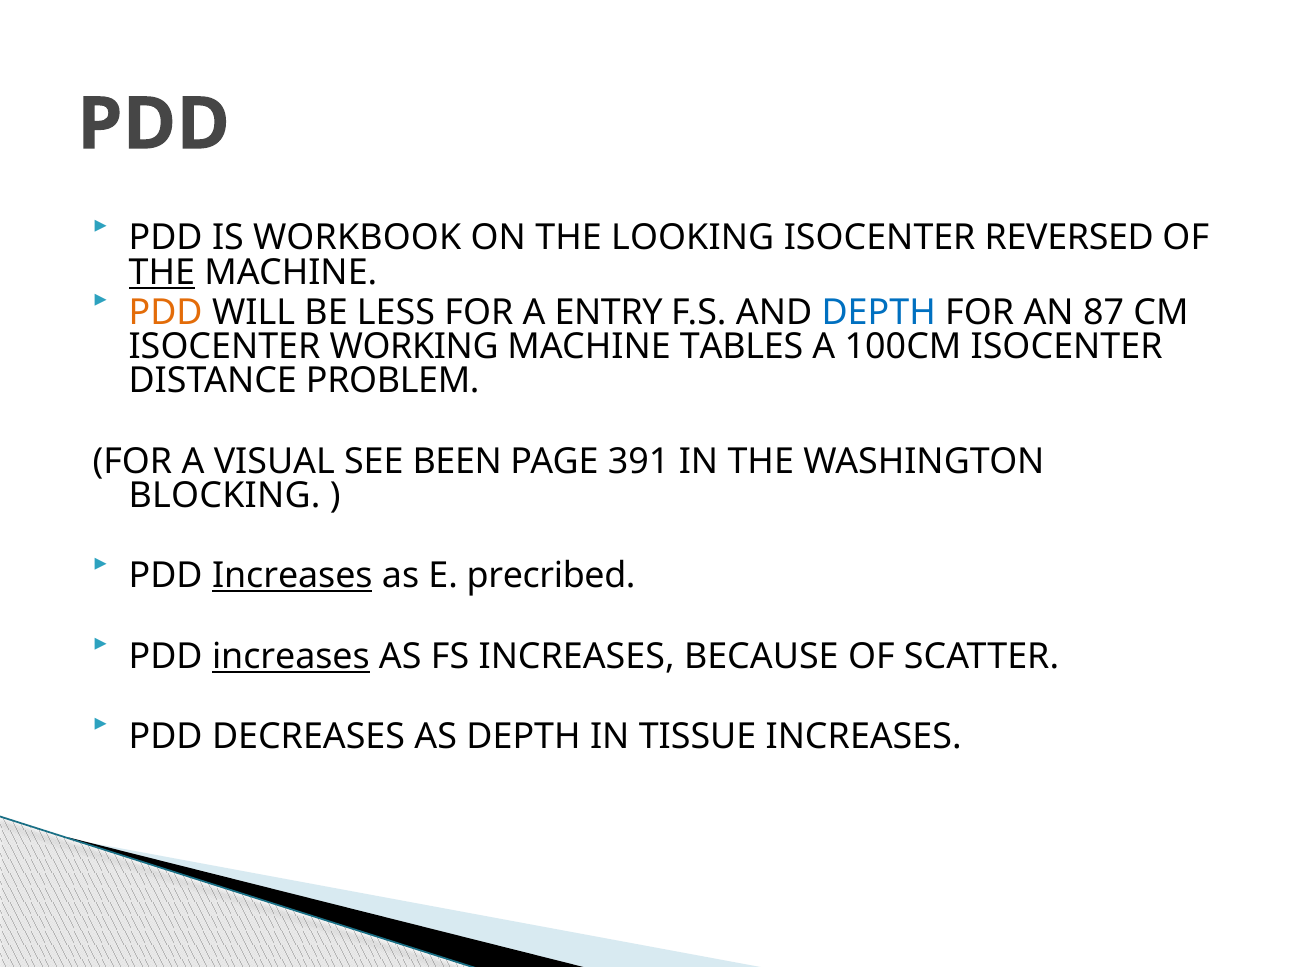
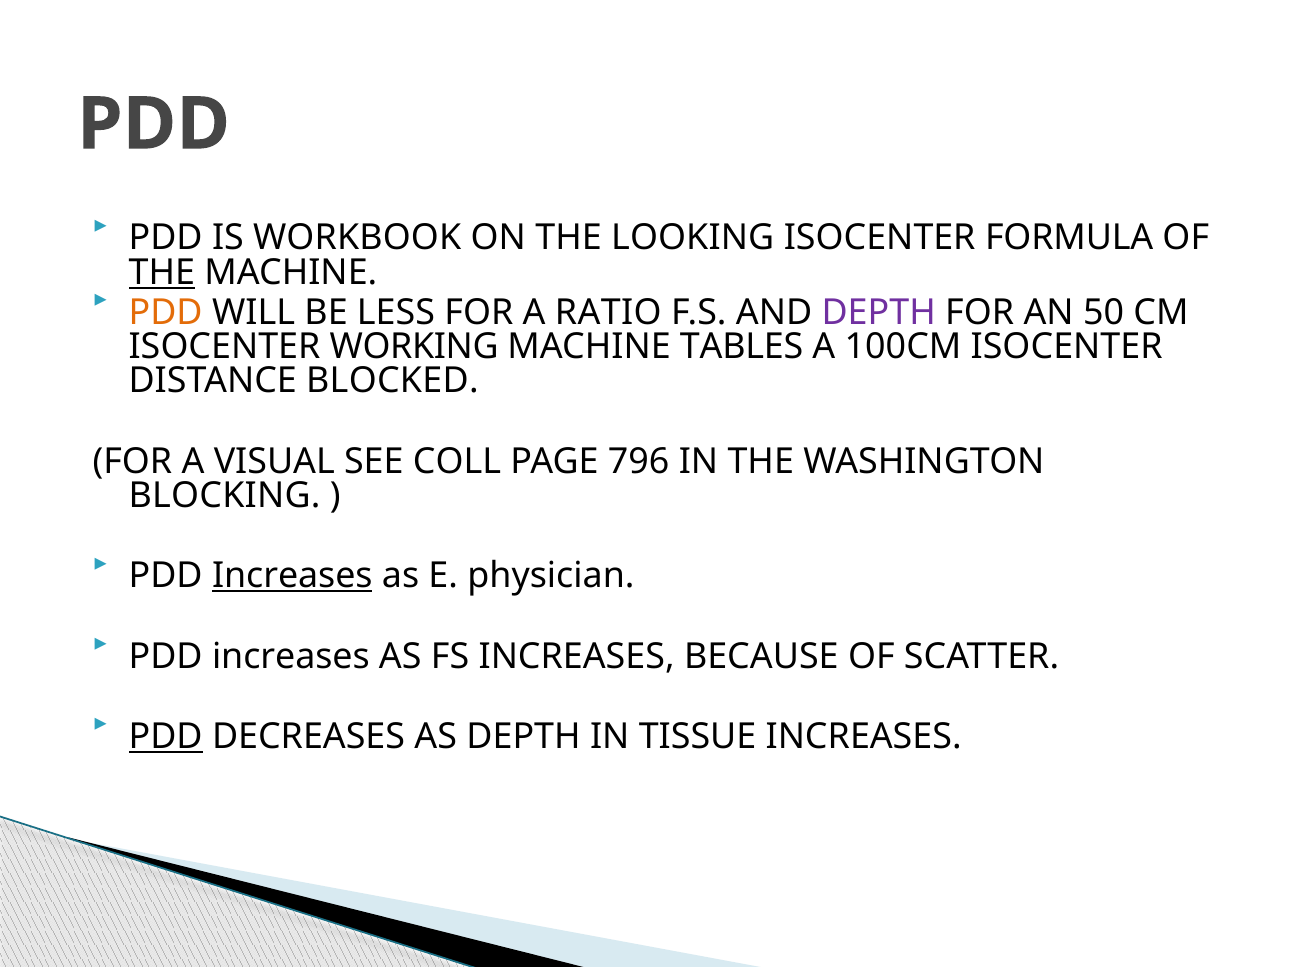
REVERSED: REVERSED -> FORMULA (1069, 238)
ENTRY: ENTRY -> RATIO (608, 312)
DEPTH colour: blue -> purple (879, 312)
87: 87 -> 50 (1104, 312)
PROBLEM: PROBLEM -> BLOCKED (392, 381)
BEEN: BEEN -> COLL (457, 461)
391: 391 -> 796 (639, 461)
precribed: precribed -> physician (551, 576)
increases underline: present -> none (291, 656)
PDD underline: none -> present (166, 736)
